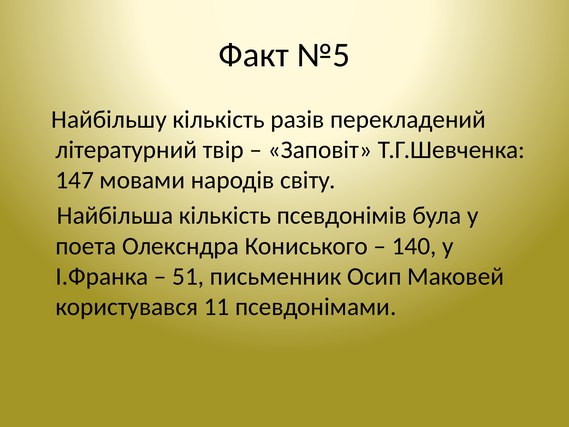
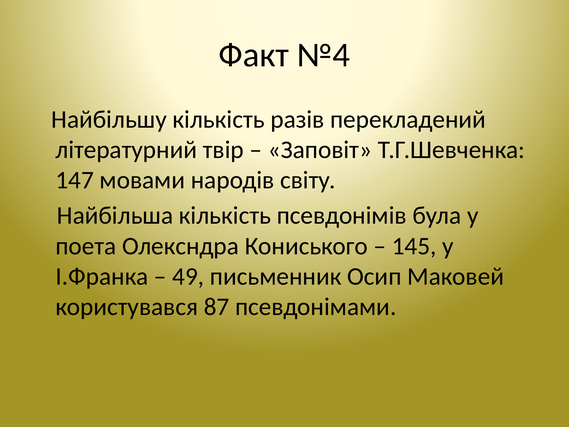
№5: №5 -> №4 (324, 55)
140: 140 -> 145 (414, 246)
51: 51 -> 49 (188, 276)
11: 11 -> 87 (217, 307)
